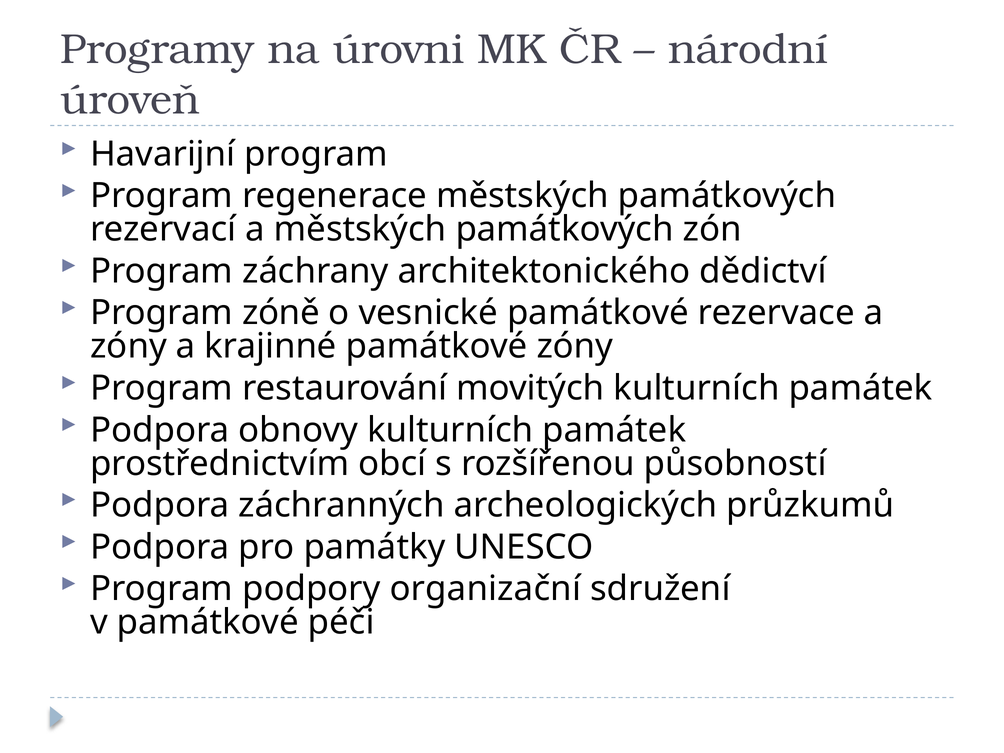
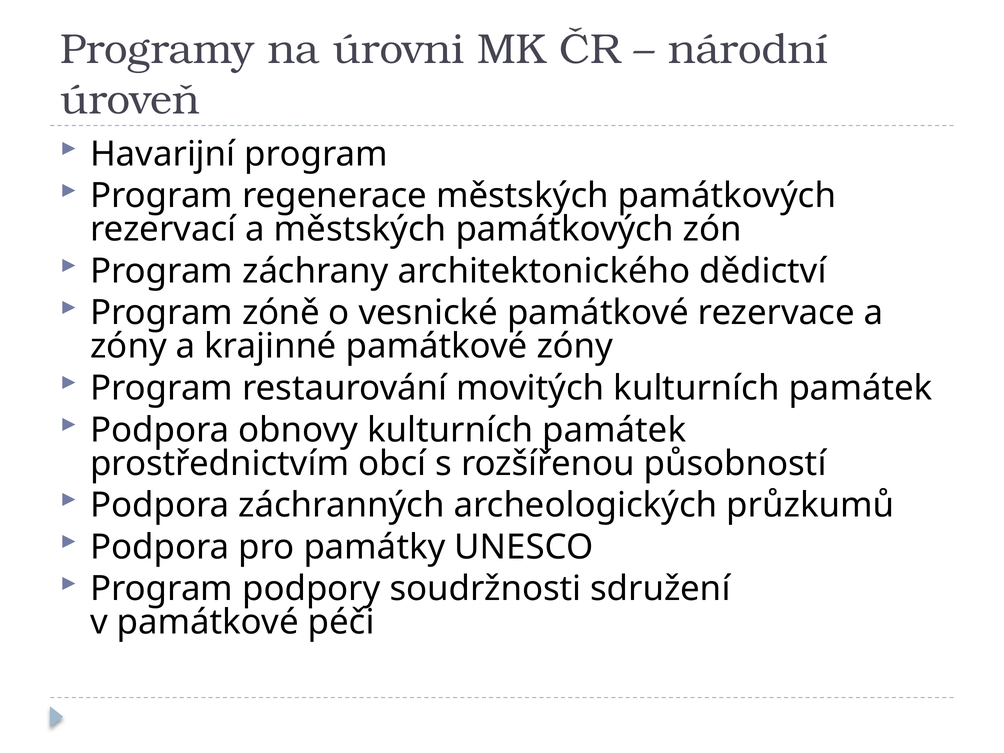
organizační: organizační -> soudržnosti (485, 589)
